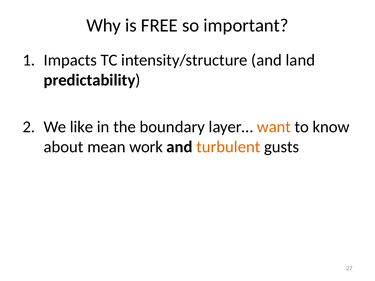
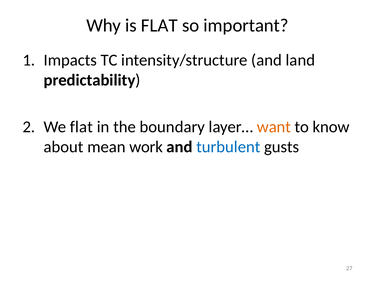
is FREE: FREE -> FLAT (159, 25)
We like: like -> flat (81, 127)
turbulent colour: orange -> blue (228, 147)
